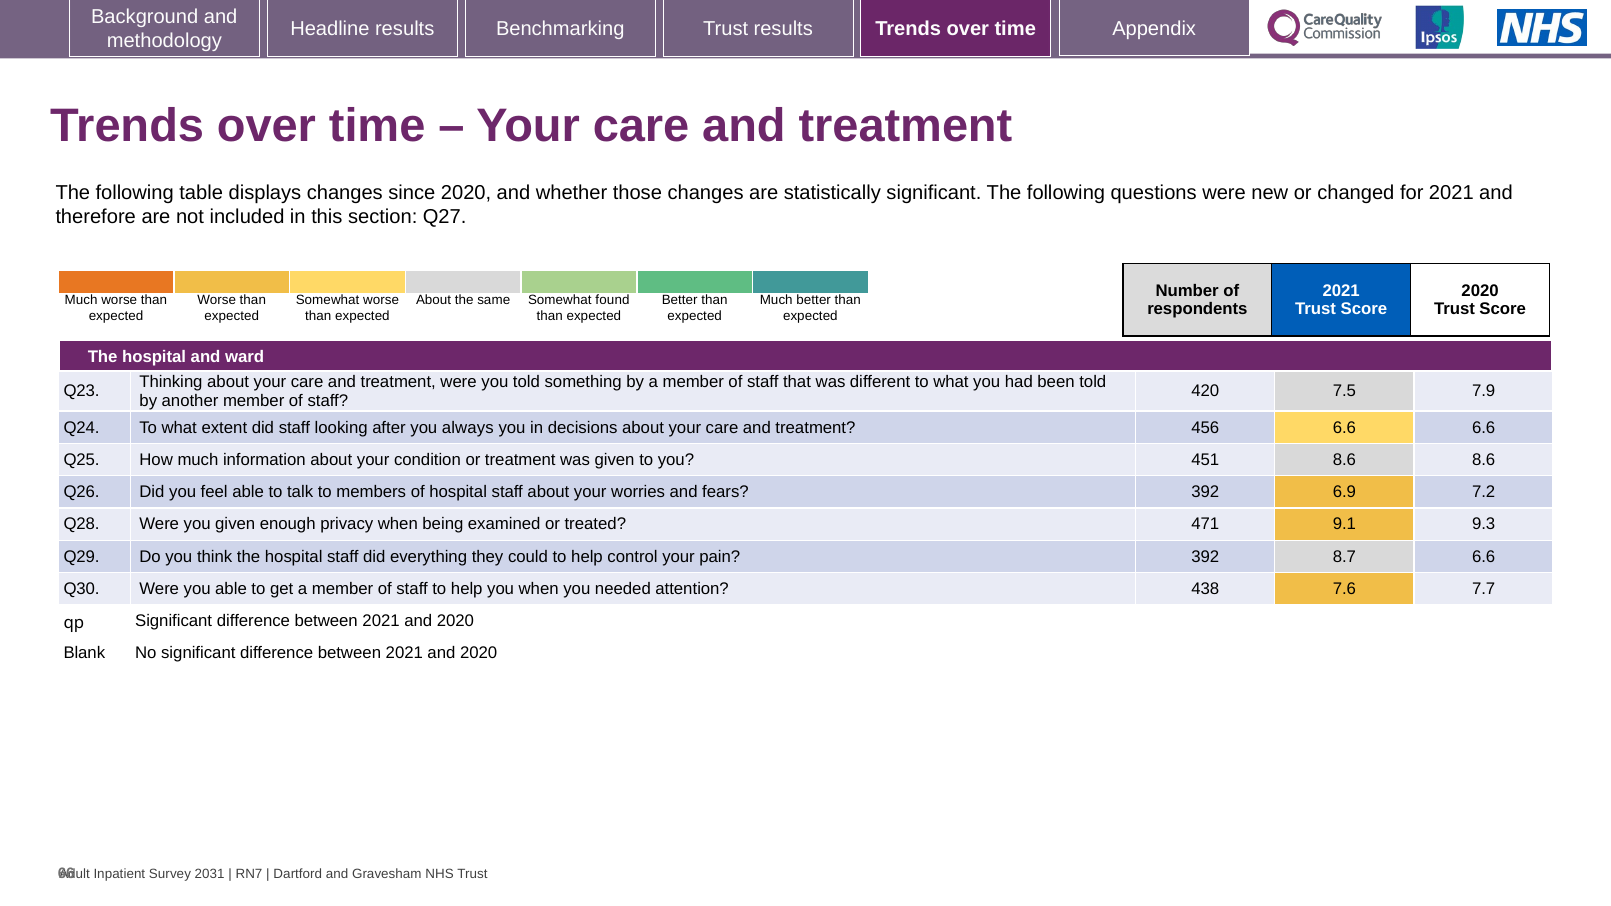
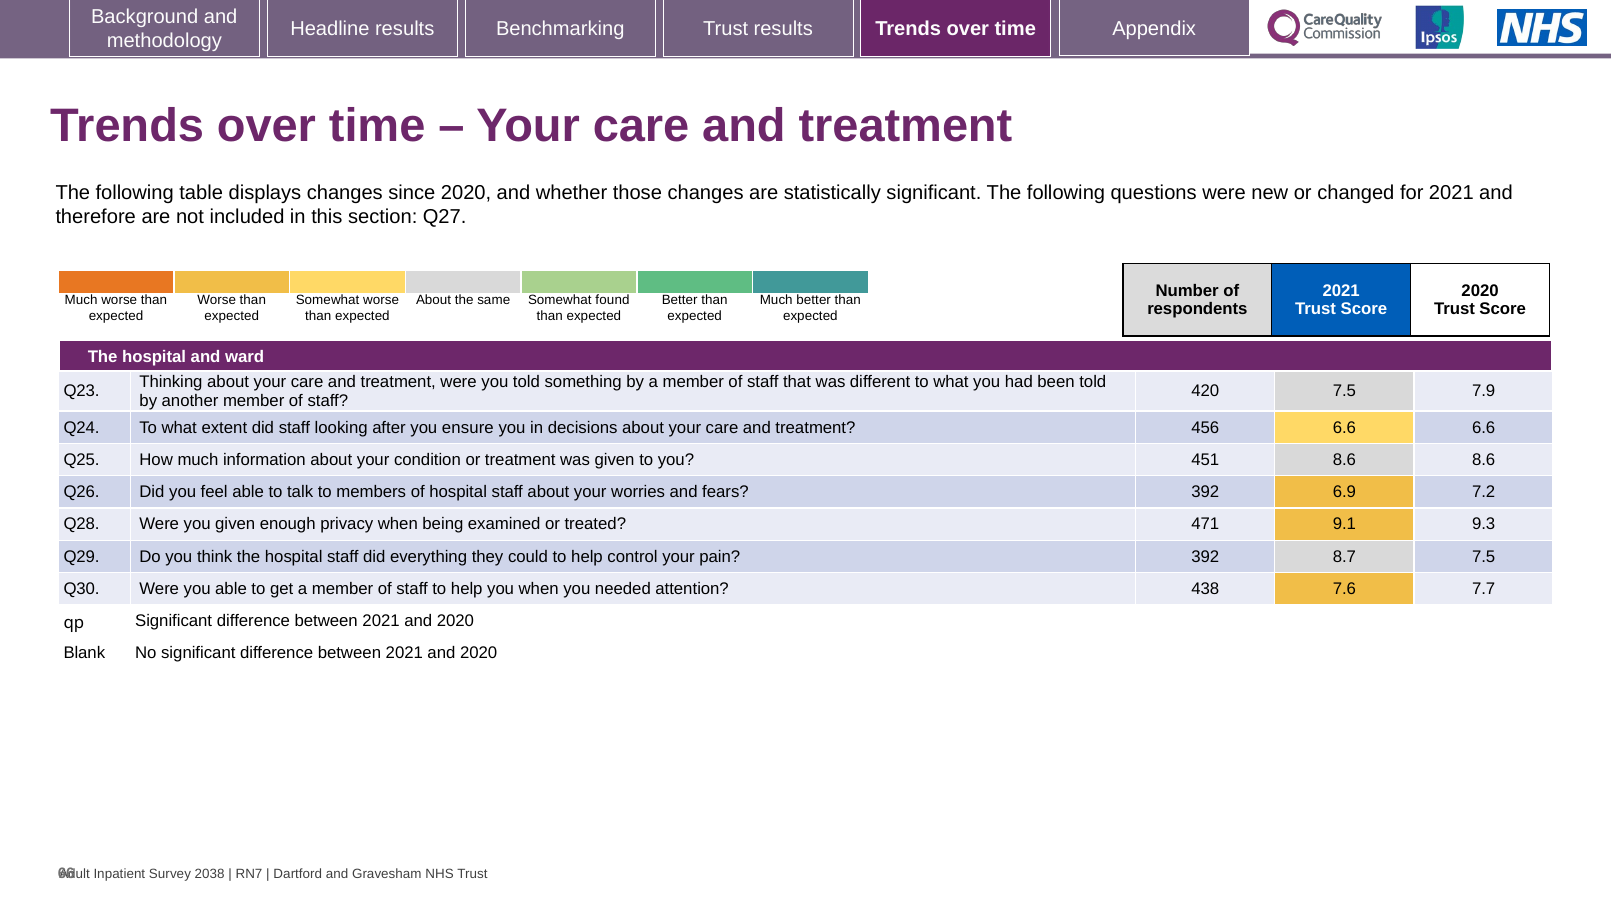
always: always -> ensure (468, 428)
8.7 6.6: 6.6 -> 7.5 (1484, 557)
2031: 2031 -> 2038 (210, 875)
